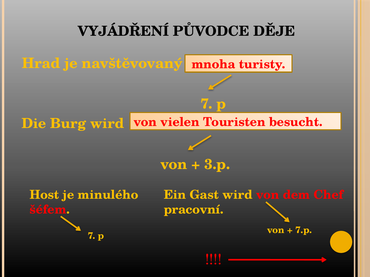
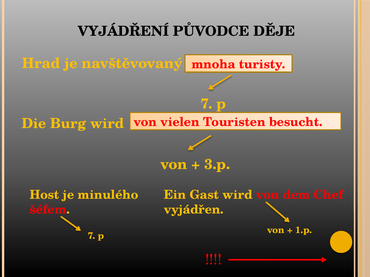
pracovní: pracovní -> vyjádřen (194, 210)
7.p: 7.p -> 1.p (304, 231)
